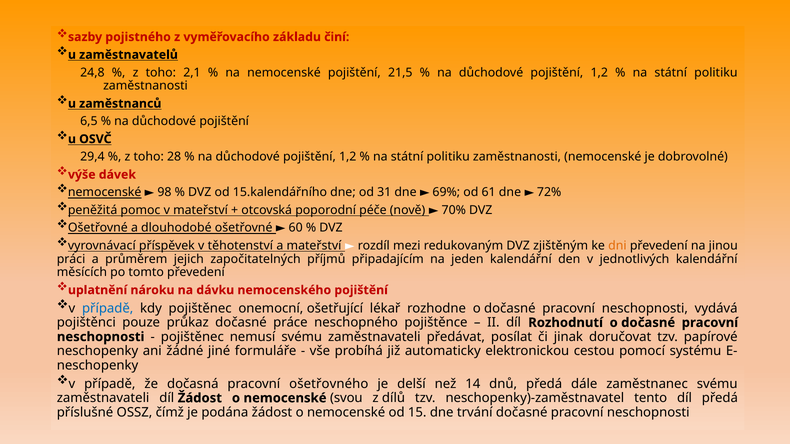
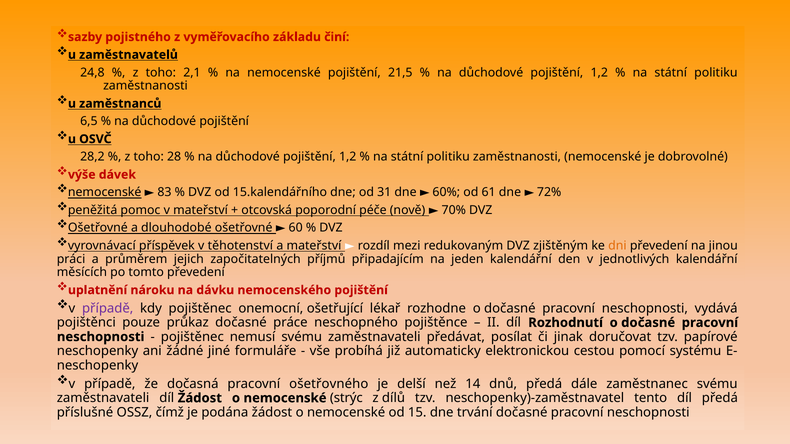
29,4: 29,4 -> 28,2 (92, 157)
98: 98 -> 83 (164, 193)
69%: 69% -> 60% (446, 193)
případě colour: blue -> purple (108, 309)
svou: svou -> strýc (346, 398)
